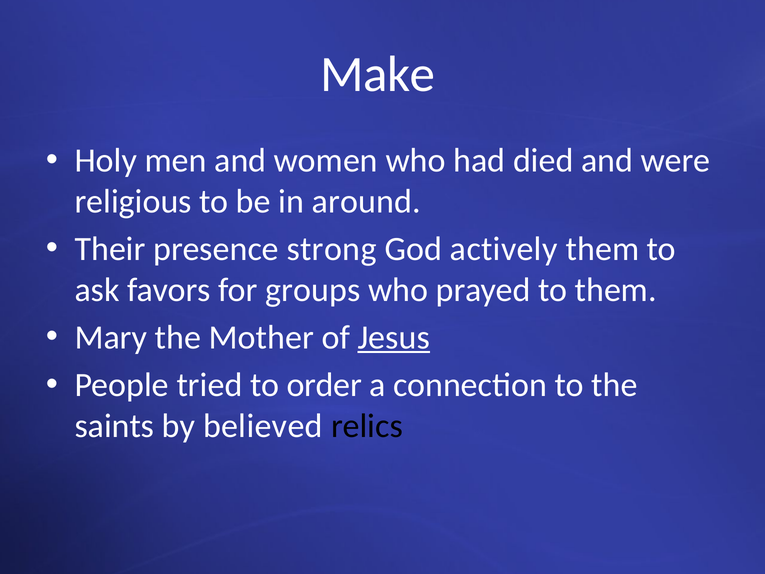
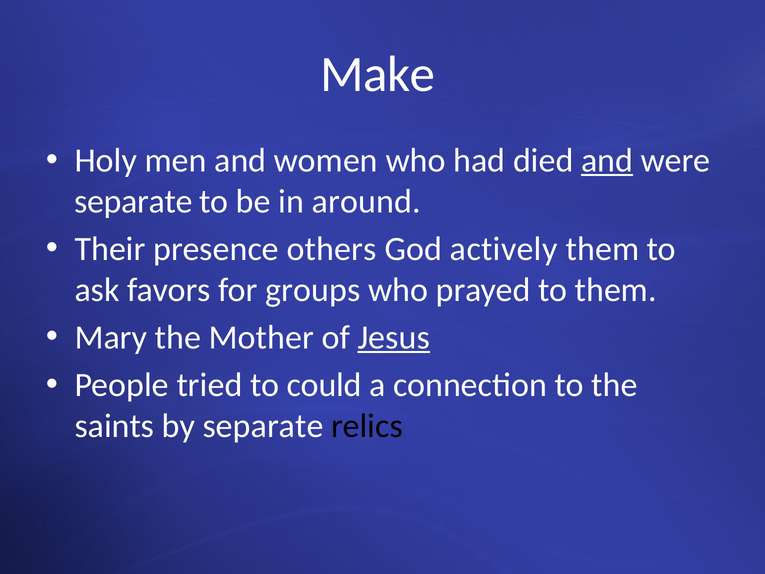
and underline: none -> present (607, 160)
religious: religious -> separate (133, 201)
strong: strong -> others (332, 249)
order: order -> could (324, 385)
by believed: believed -> separate (263, 426)
